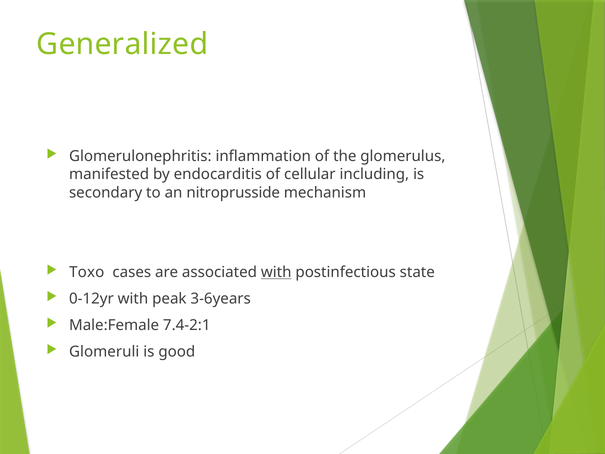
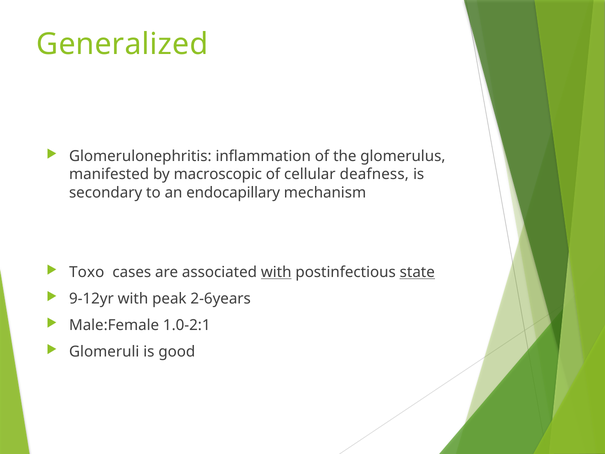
endocarditis: endocarditis -> macroscopic (218, 174)
including: including -> deafness (374, 174)
nitroprusside: nitroprusside -> endocapillary (233, 192)
state underline: none -> present (417, 272)
0-12yr: 0-12yr -> 9-12yr (91, 299)
3-6years: 3-6years -> 2-6years (221, 299)
7.4-2:1: 7.4-2:1 -> 1.0-2:1 (187, 325)
